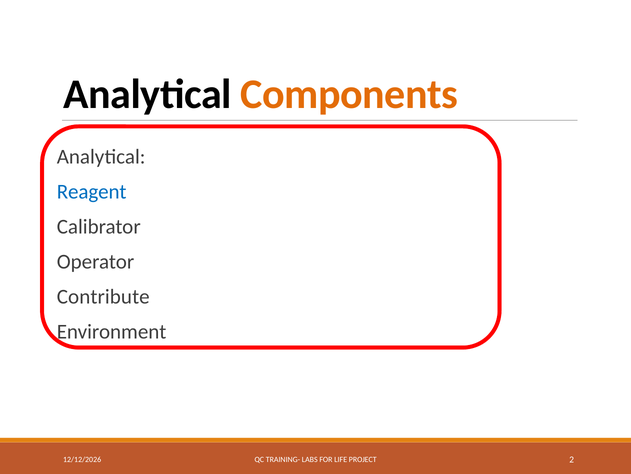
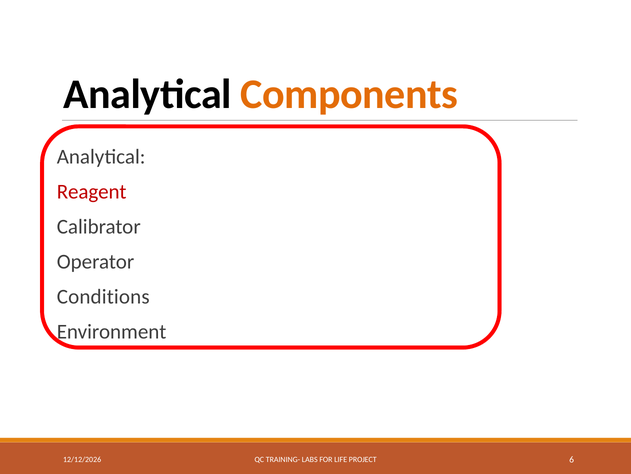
Reagent colour: blue -> red (92, 191)
Contribute: Contribute -> Conditions (103, 296)
2: 2 -> 6 (572, 459)
